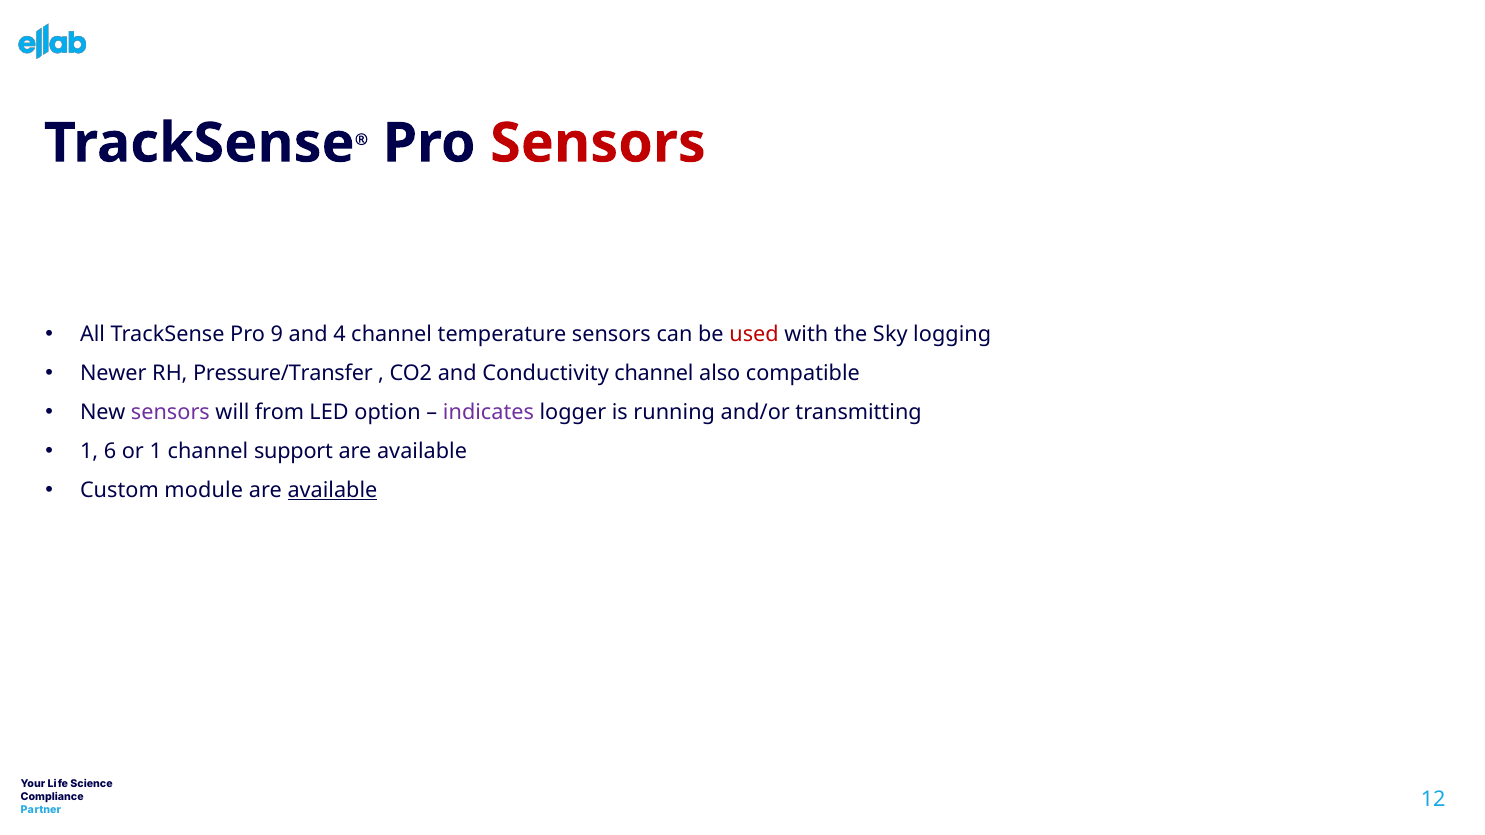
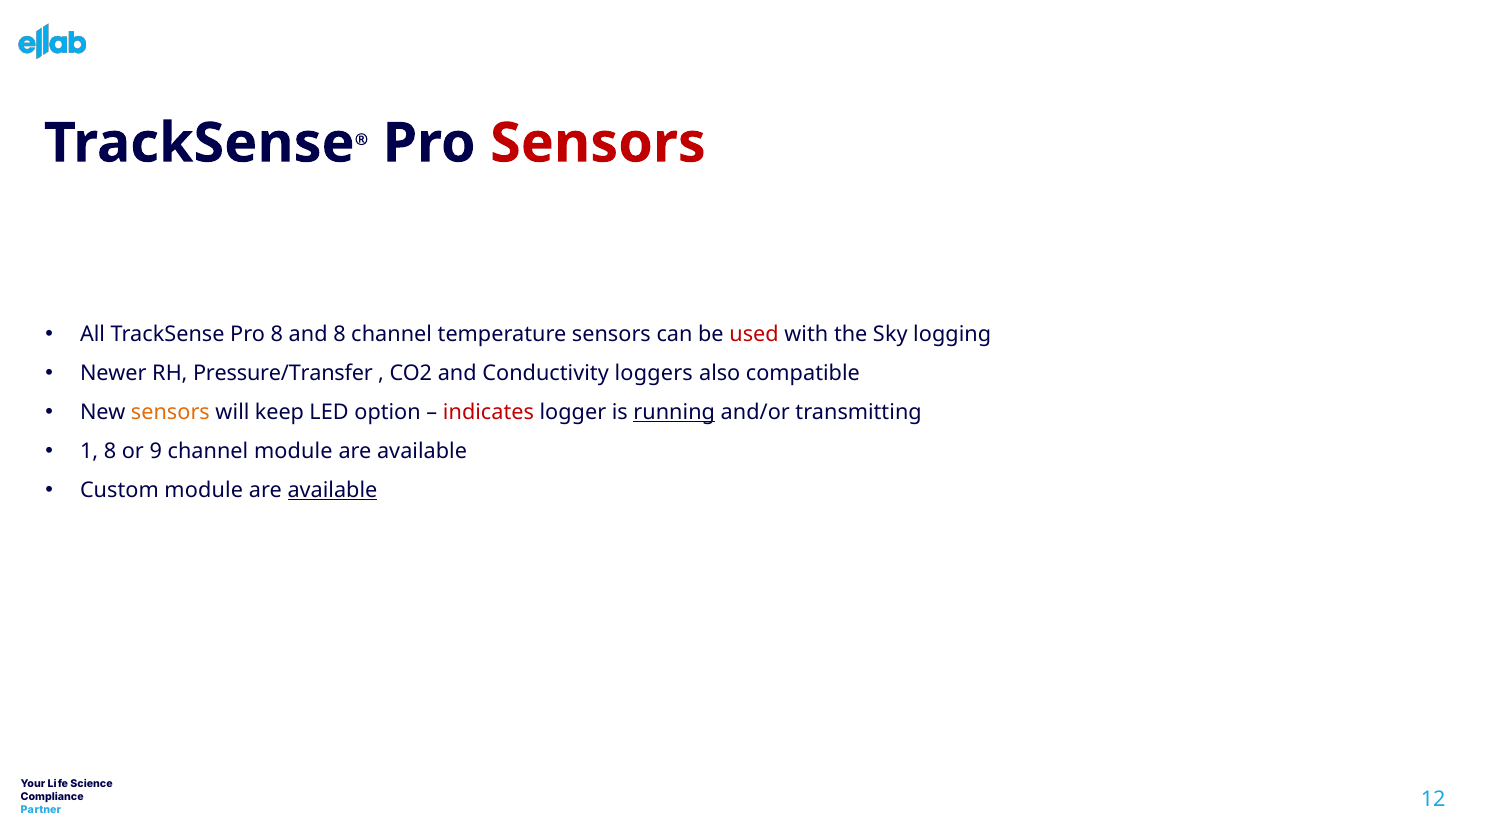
Pro 9: 9 -> 8 (277, 334)
and 4: 4 -> 8 (339, 334)
Conductivity channel: channel -> loggers (654, 373)
sensors colour: purple -> orange (170, 412)
from: from -> keep (279, 412)
indicates colour: purple -> red (489, 412)
running underline: none -> present (674, 412)
1 6: 6 -> 8 (110, 451)
or 1: 1 -> 9 (156, 451)
channel support: support -> module (293, 451)
